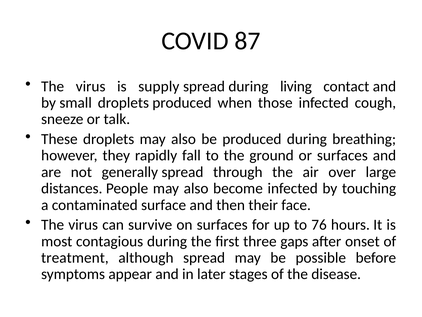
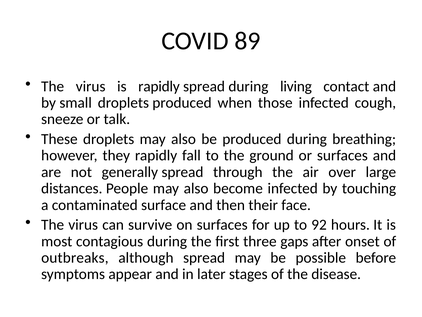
87: 87 -> 89 (247, 41)
is supply: supply -> rapidly (159, 86)
76: 76 -> 92 (319, 224)
treatment: treatment -> outbreaks (75, 257)
